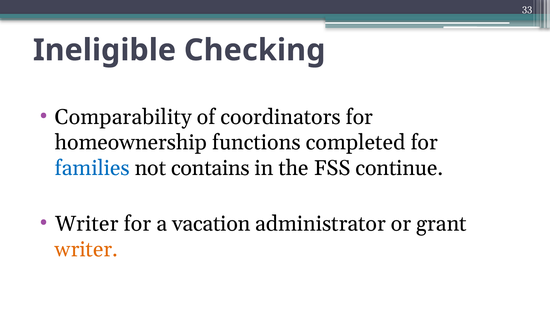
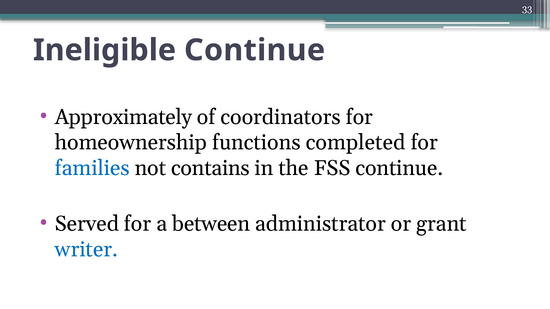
Ineligible Checking: Checking -> Continue (255, 50)
Comparability: Comparability -> Approximately (123, 117)
Writer: Writer -> Served (87, 224)
vacation: vacation -> between (211, 224)
writer colour: orange -> blue (86, 250)
